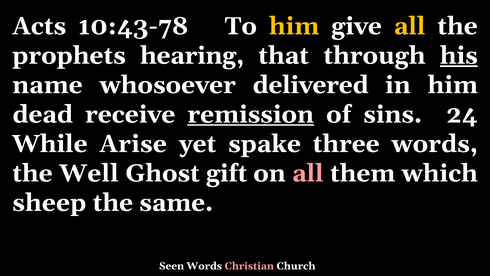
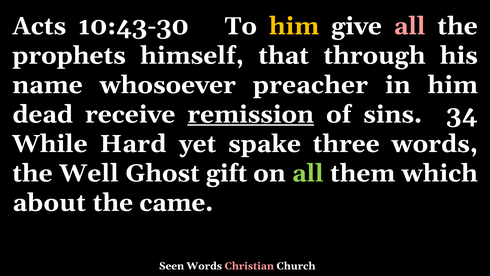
10:43-78: 10:43-78 -> 10:43-30 (133, 26)
all colour: yellow -> pink (410, 26)
hearing: hearing -> himself (192, 56)
his underline: present -> none (459, 56)
delivered: delivered -> preacher (310, 85)
24: 24 -> 34 (462, 114)
Arise: Arise -> Hard (133, 144)
all colour: pink -> light green (308, 173)
sheep: sheep -> about (49, 203)
same: same -> came (176, 203)
